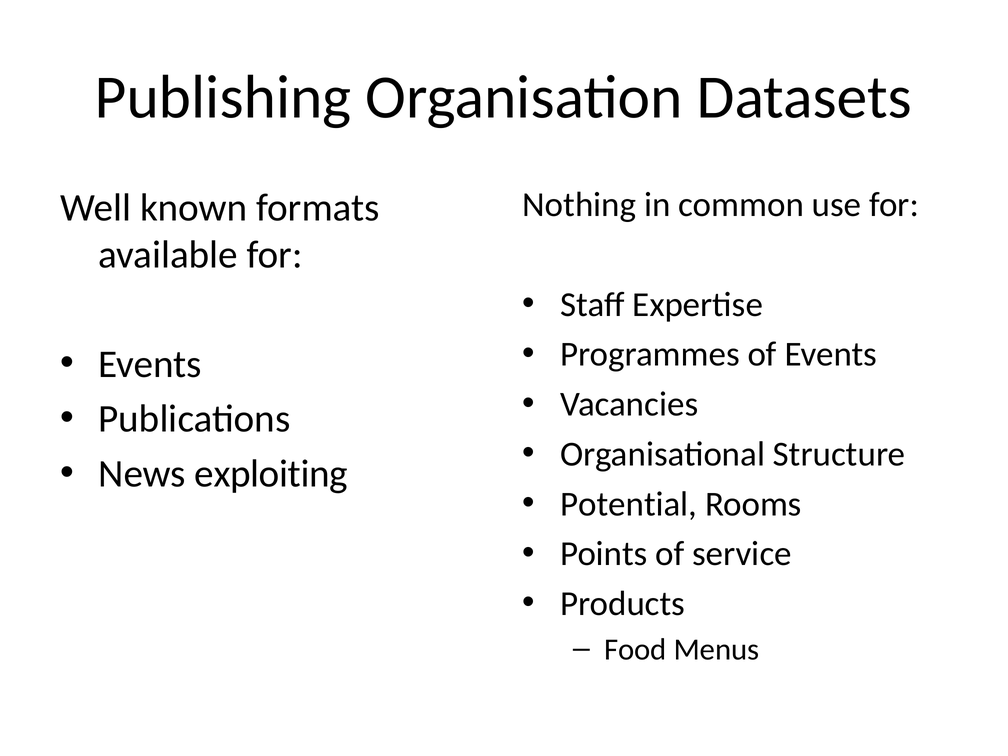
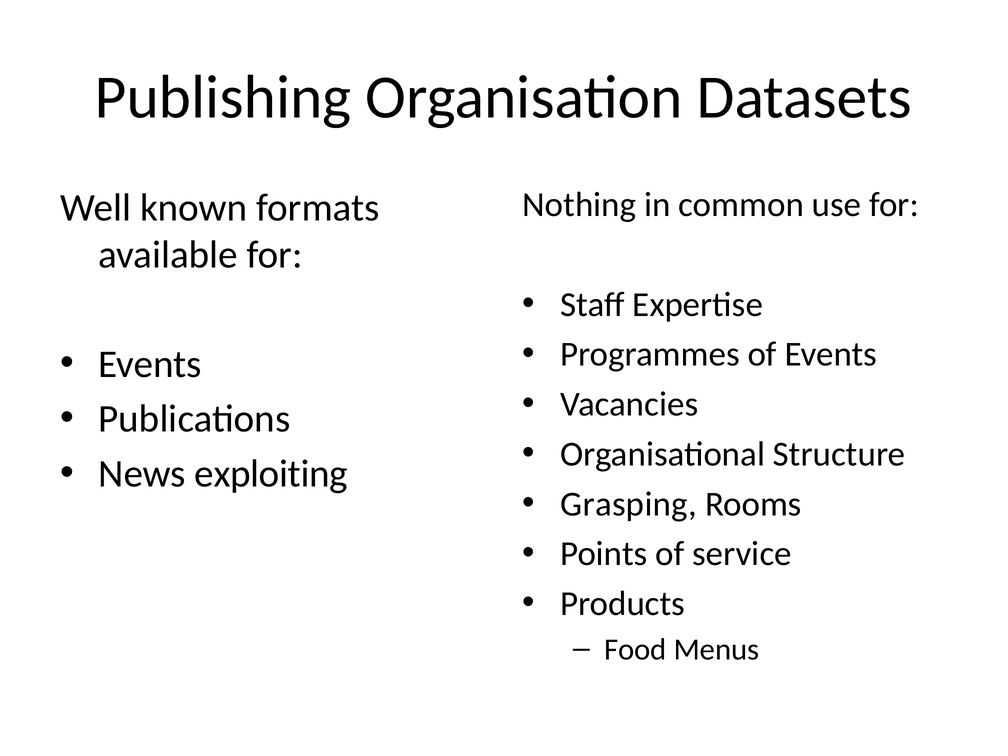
Potential: Potential -> Grasping (629, 504)
